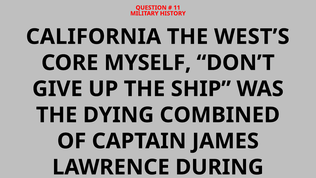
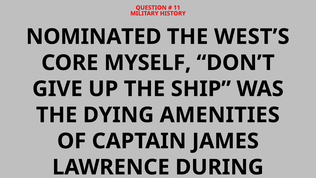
CALIFORNIA: CALIFORNIA -> NOMINATED (94, 37)
COMBINED: COMBINED -> AMENITIES (220, 115)
